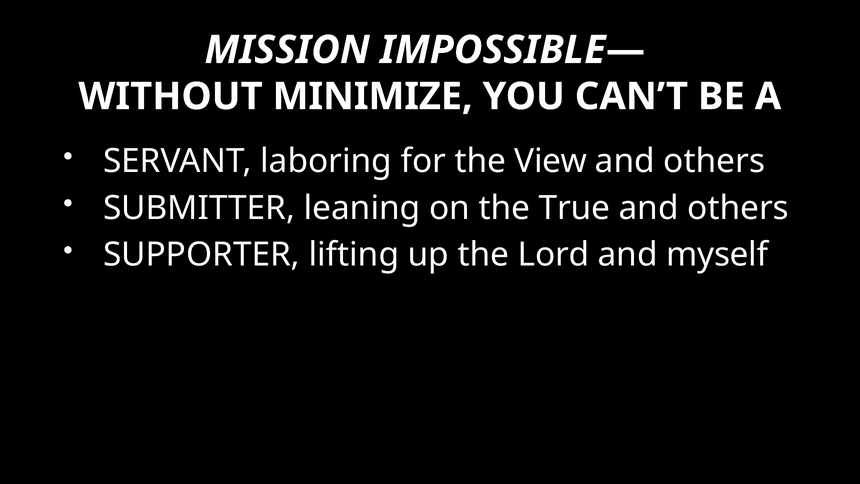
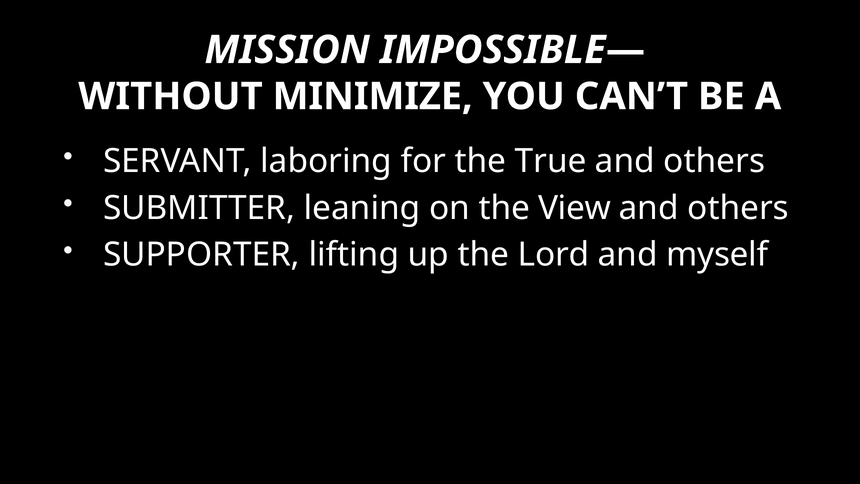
View: View -> True (551, 161)
True: True -> View (575, 208)
